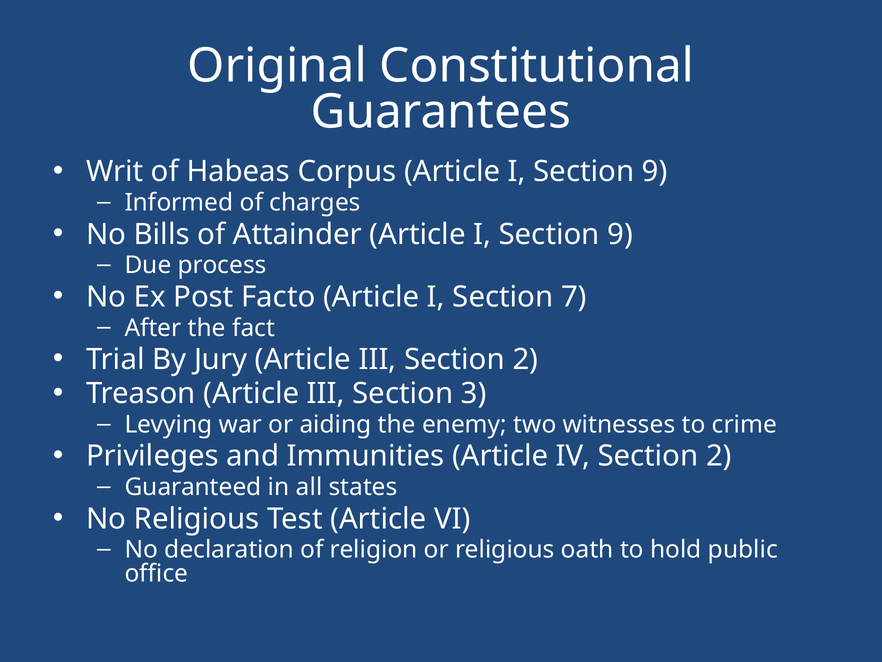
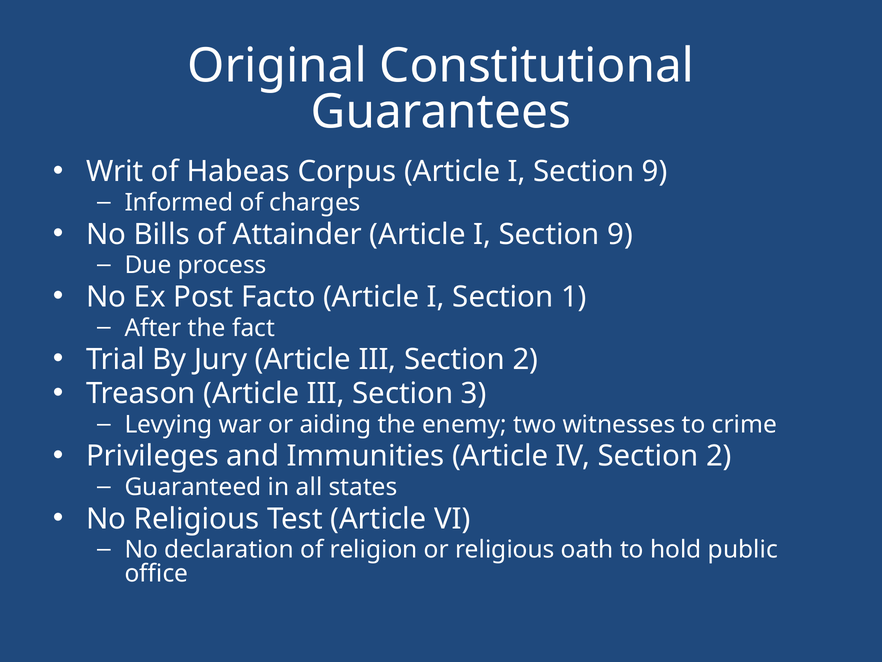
7: 7 -> 1 (574, 297)
